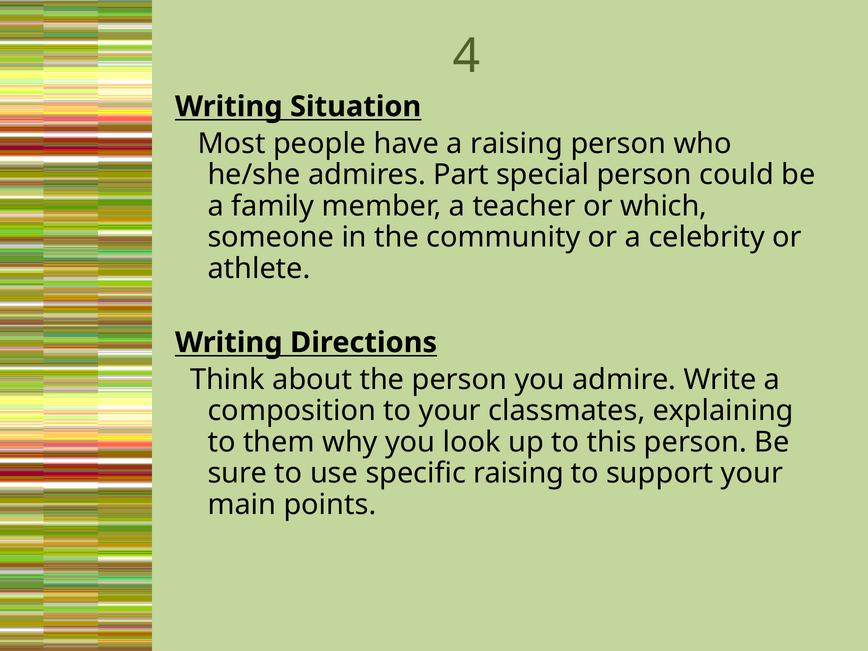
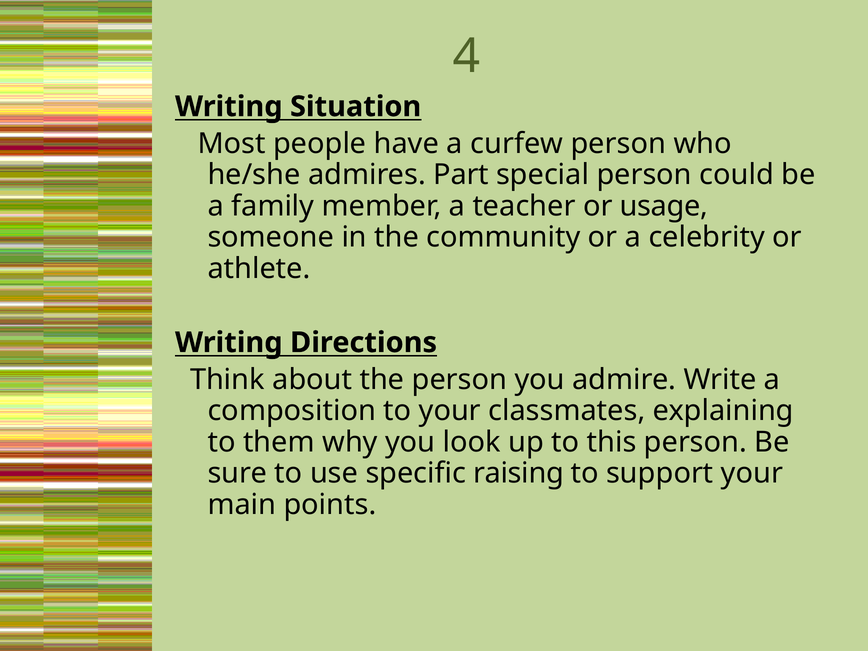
a raising: raising -> curfew (517, 144)
which: which -> usage (664, 206)
